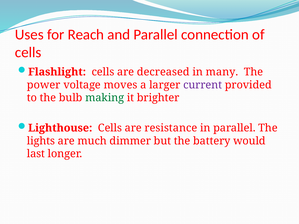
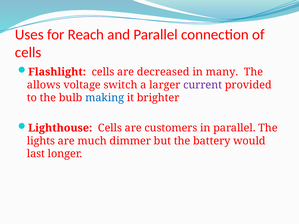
power: power -> allows (44, 85)
moves: moves -> switch (121, 85)
making colour: green -> blue (105, 98)
resistance: resistance -> customers (171, 128)
